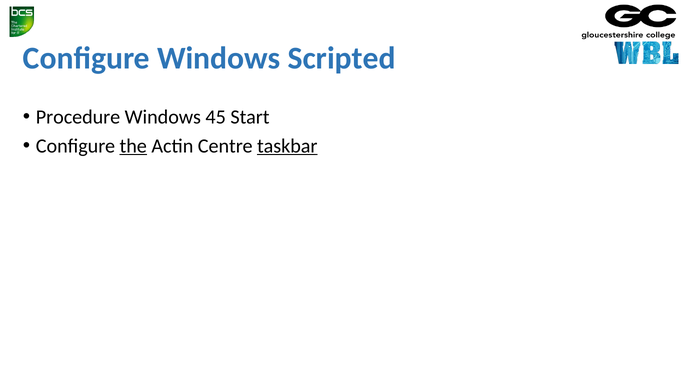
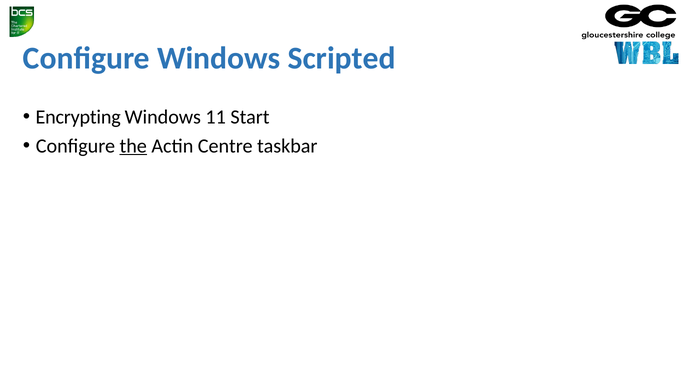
Procedure: Procedure -> Encrypting (78, 117)
45: 45 -> 11 (216, 117)
taskbar underline: present -> none (287, 146)
